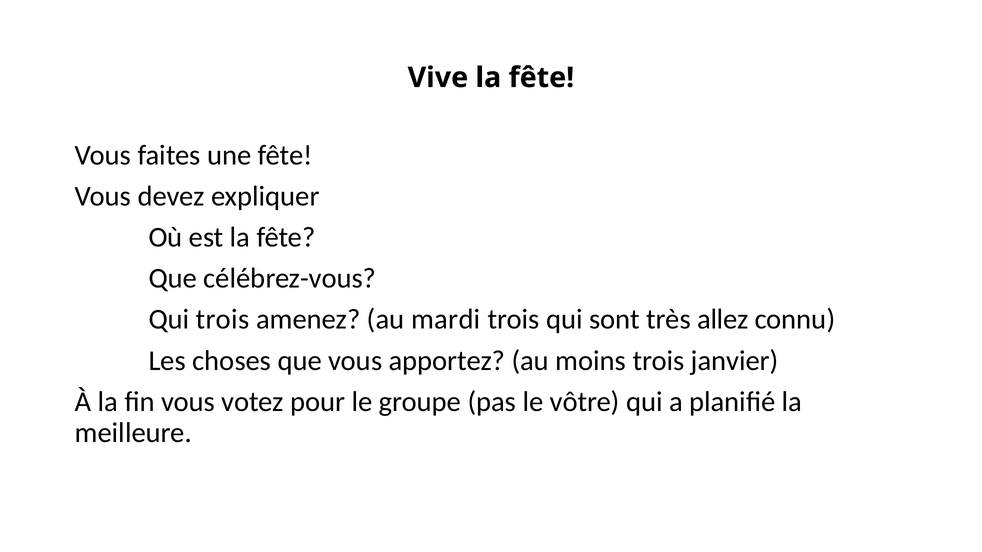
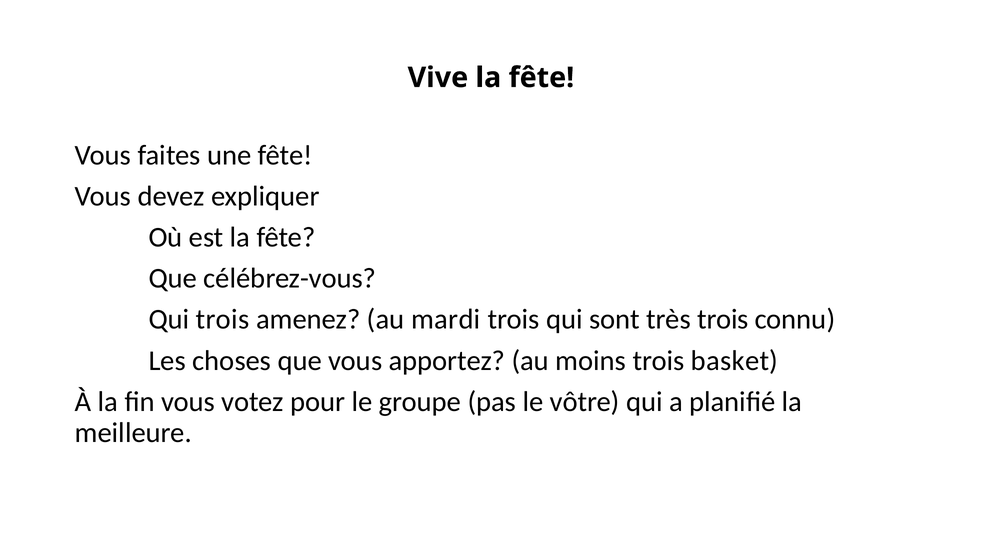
très allez: allez -> trois (723, 320)
janvier: janvier -> basket (735, 361)
